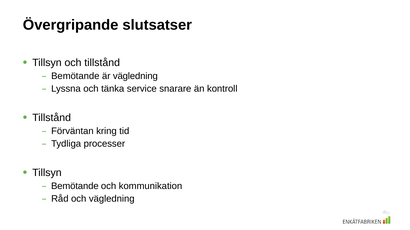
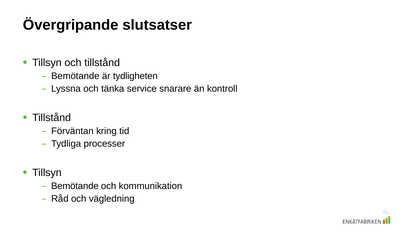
är vägledning: vägledning -> tydligheten (135, 76)
